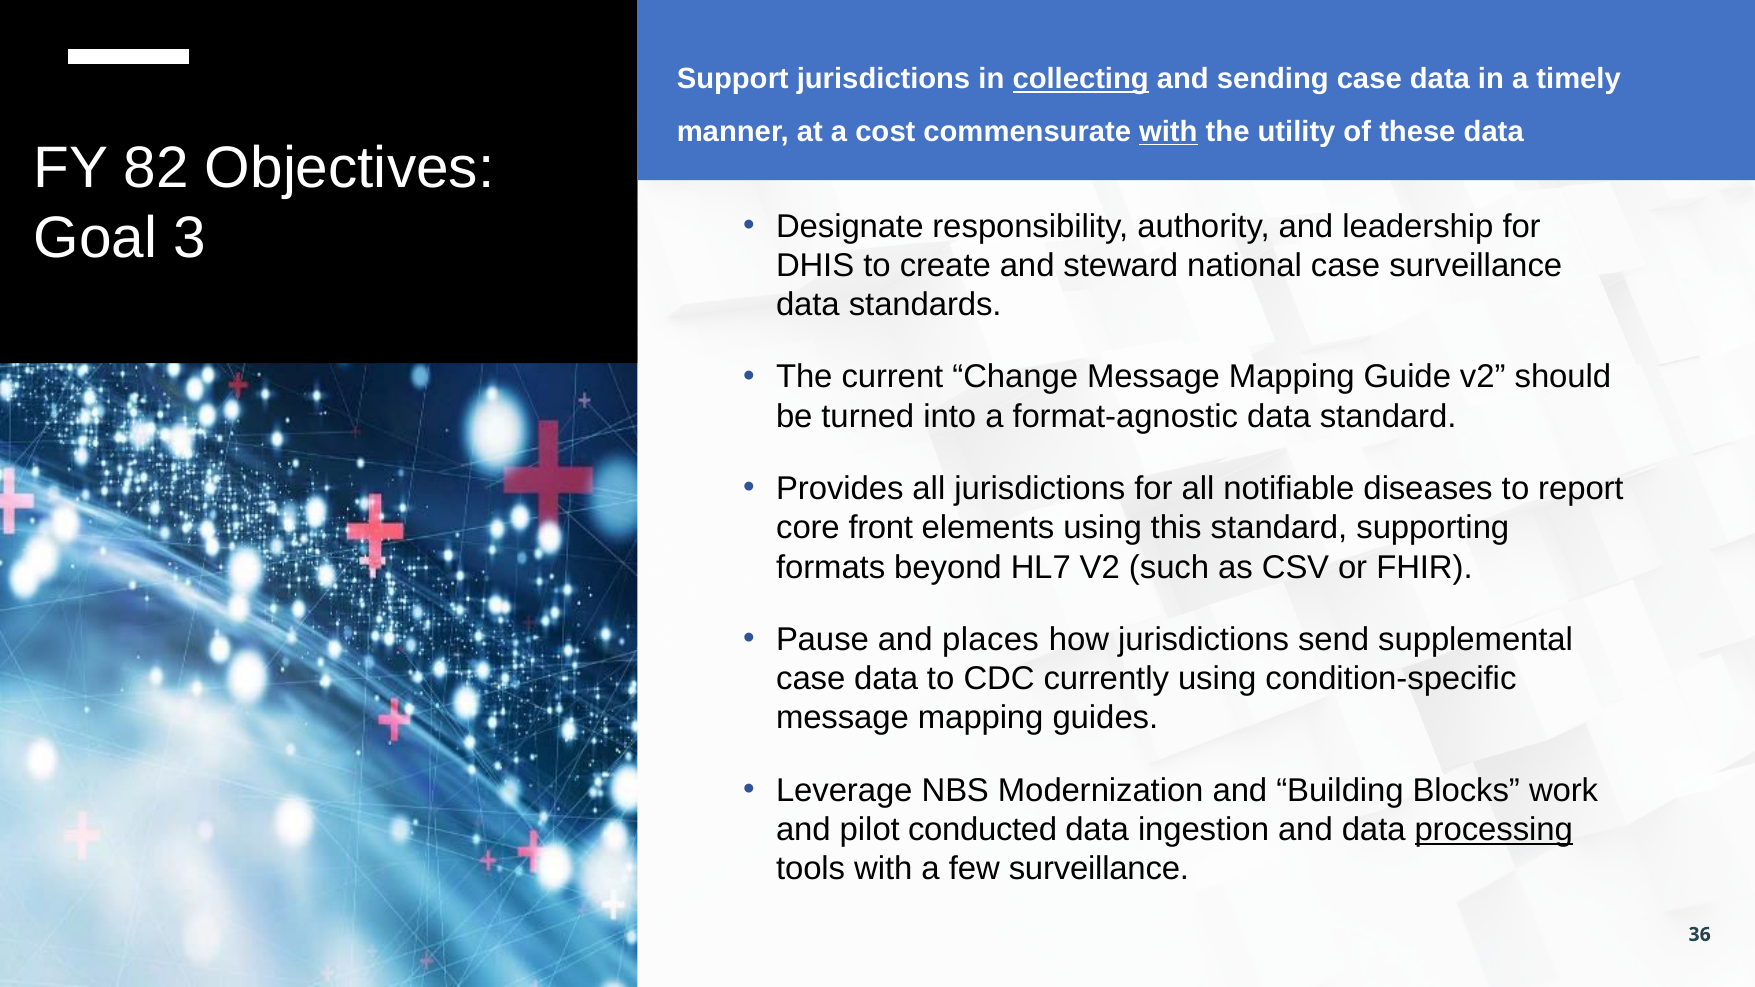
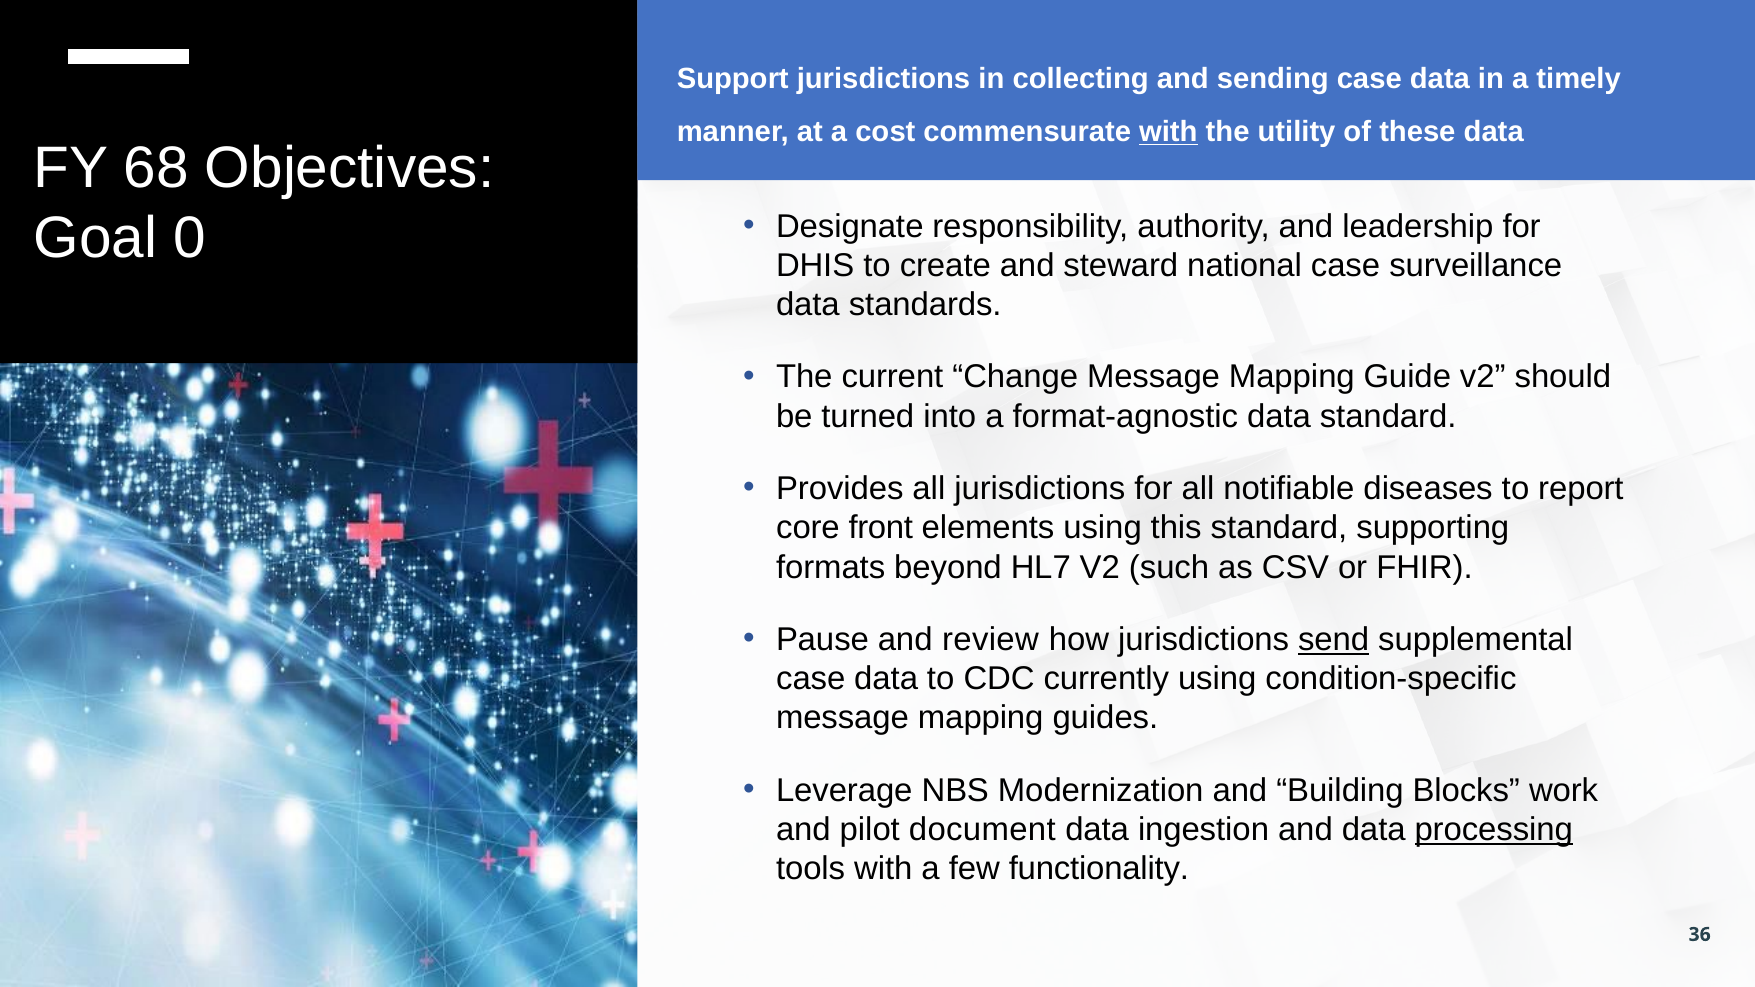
collecting underline: present -> none (1081, 79)
82: 82 -> 68 (156, 168)
3: 3 -> 0 (190, 239)
places: places -> review (990, 640)
send underline: none -> present (1334, 640)
conducted: conducted -> document (982, 830)
few surveillance: surveillance -> functionality (1099, 869)
